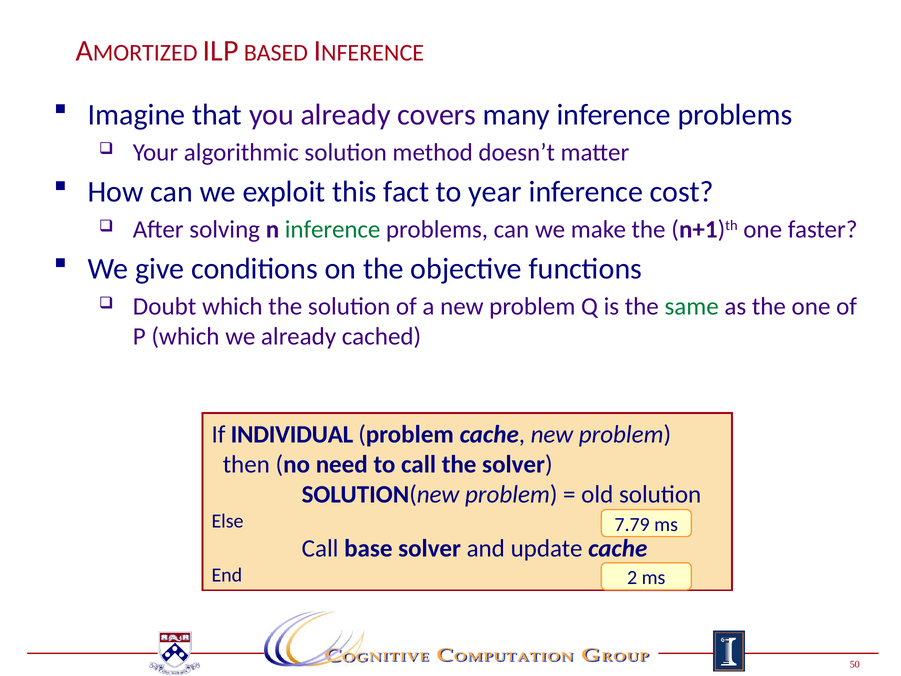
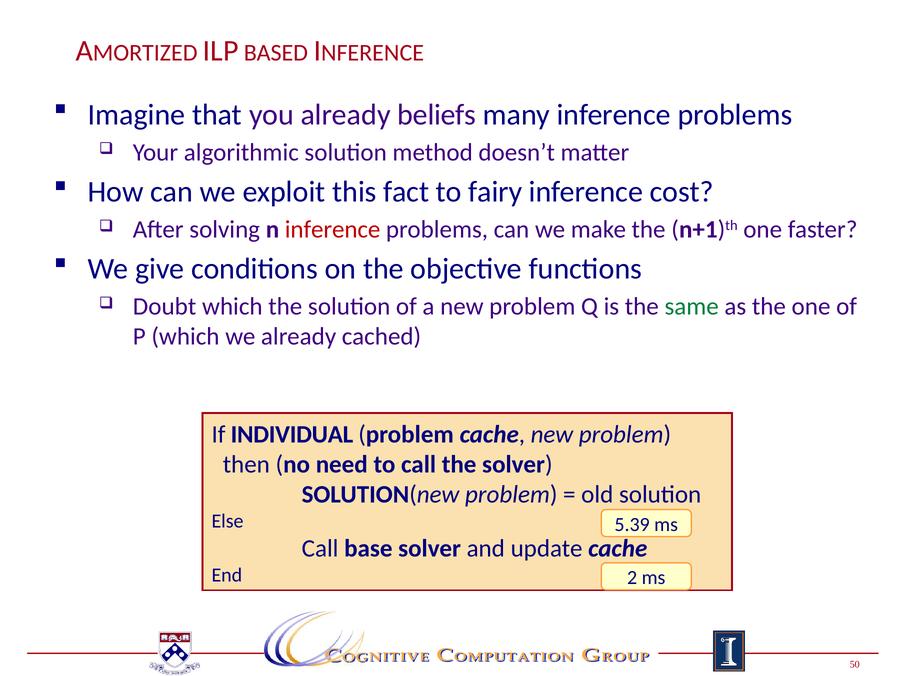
covers: covers -> beliefs (437, 115)
year: year -> fairy (495, 192)
inference colour: green -> red (333, 229)
7.79: 7.79 -> 5.39 (632, 524)
